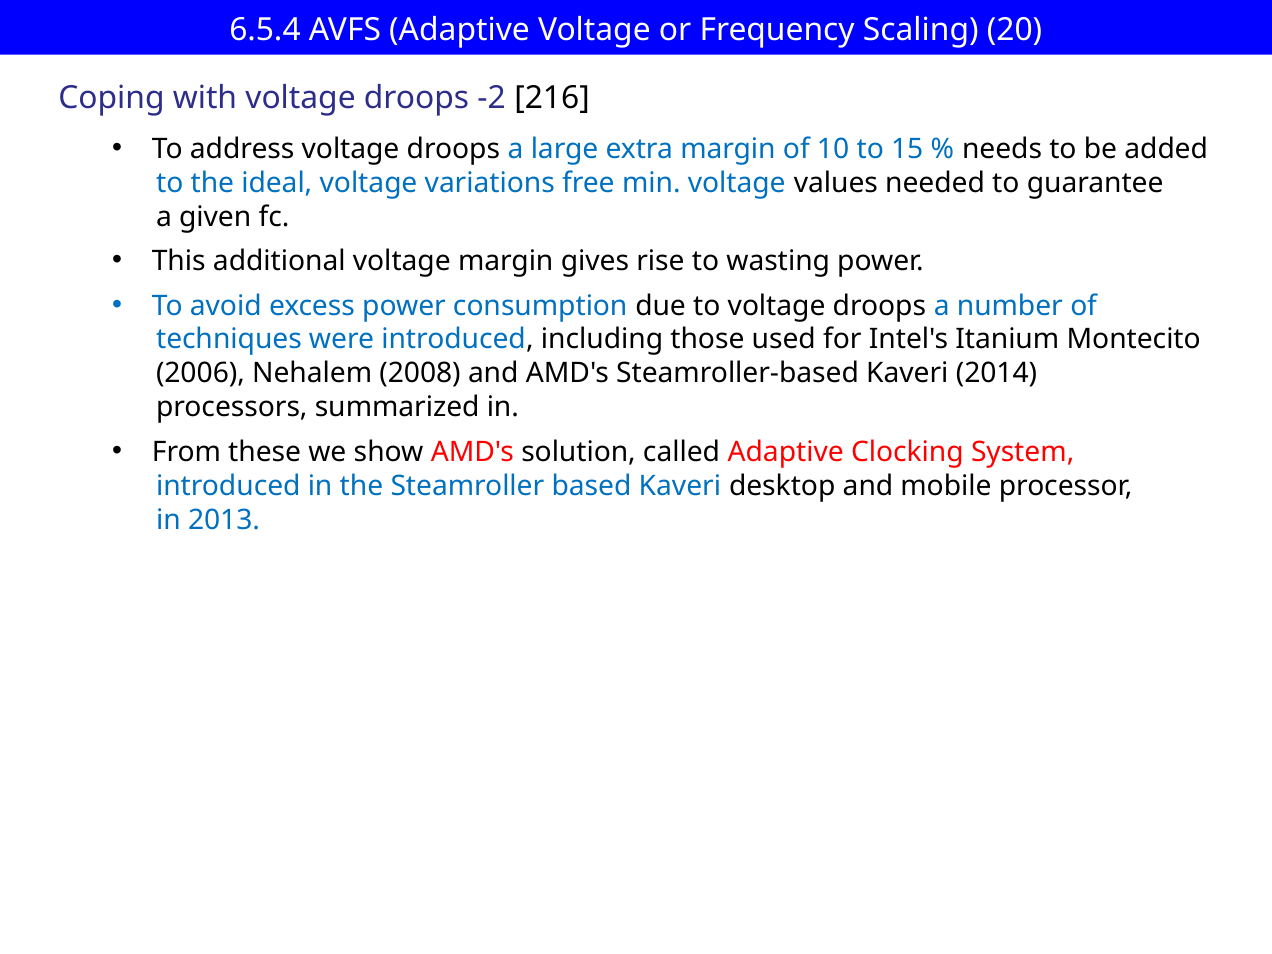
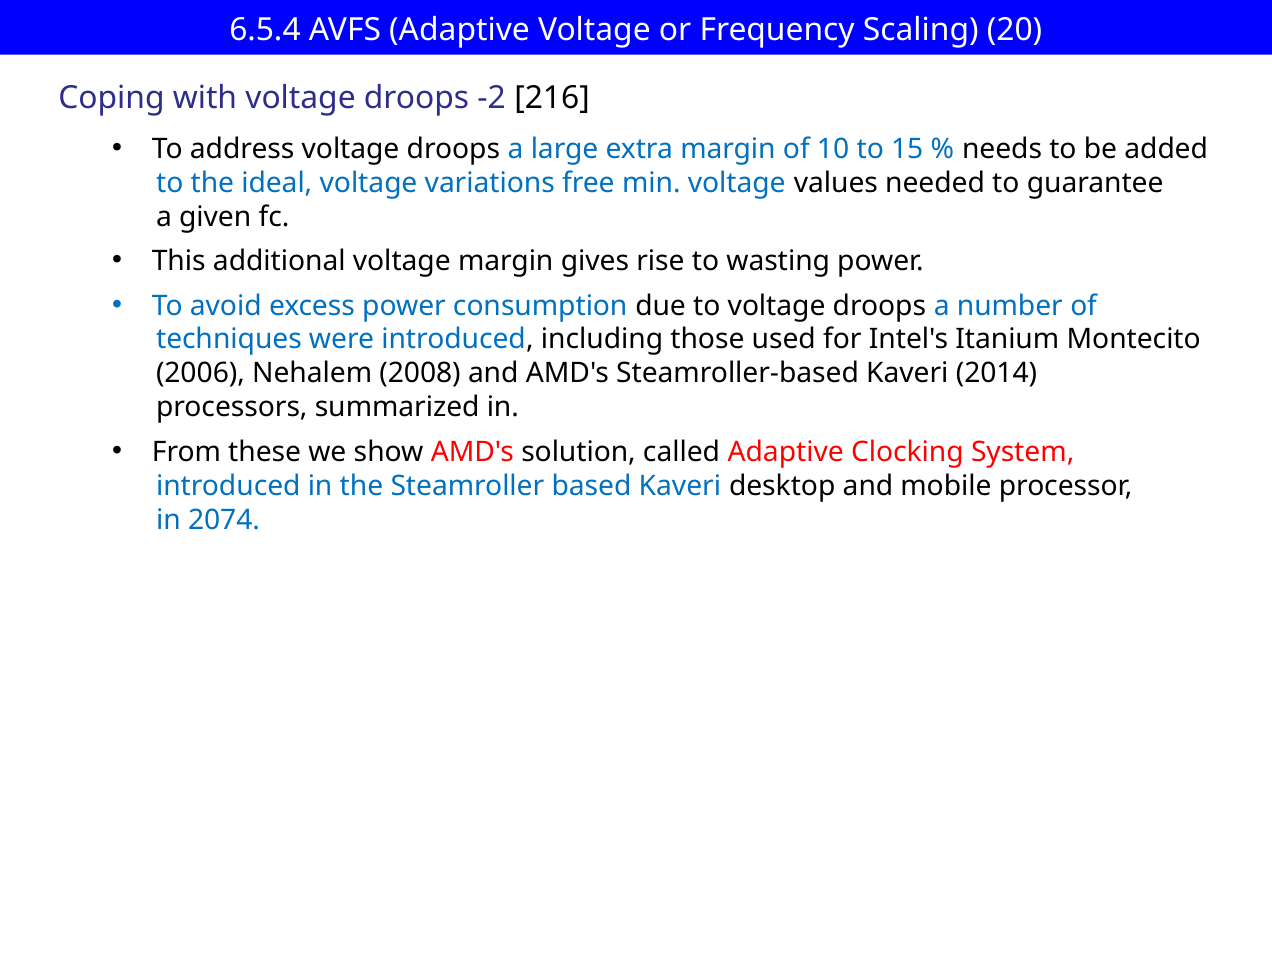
2013: 2013 -> 2074 (224, 520)
